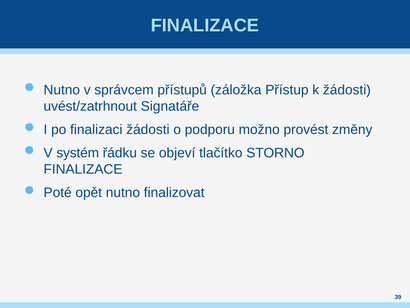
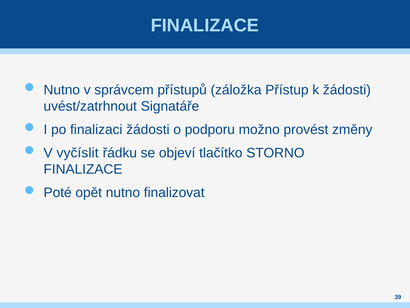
systém: systém -> vyčíslit (78, 153)
